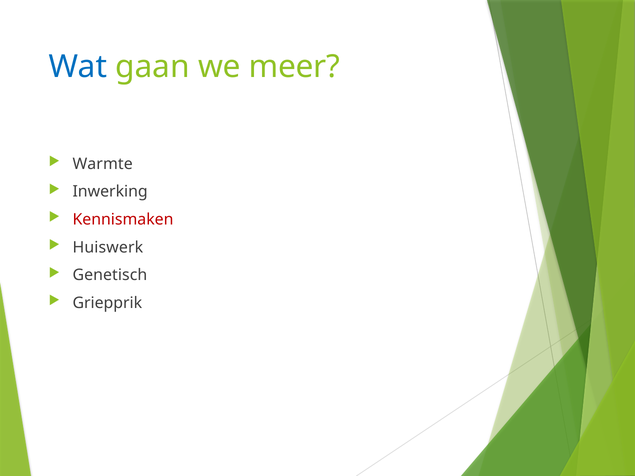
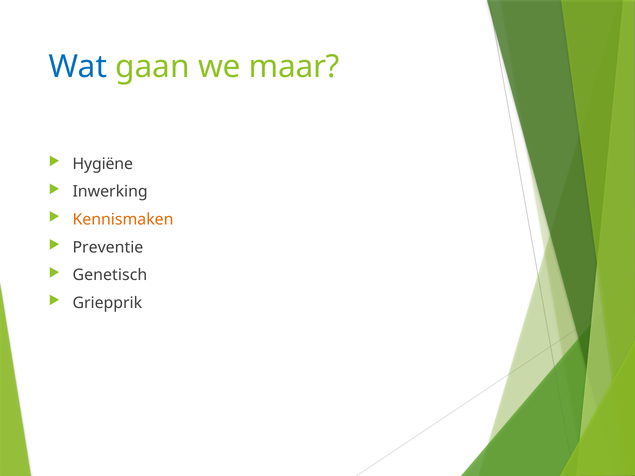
meer: meer -> maar (294, 67)
Warmte: Warmte -> Hygiëne (103, 164)
Kennismaken colour: red -> orange (123, 220)
Huiswerk: Huiswerk -> Preventie (108, 247)
